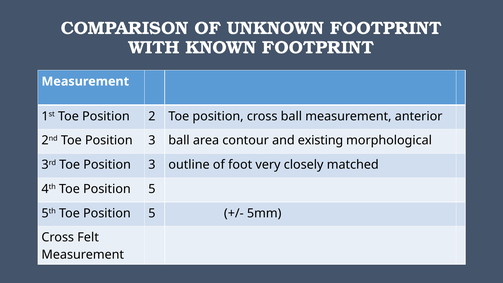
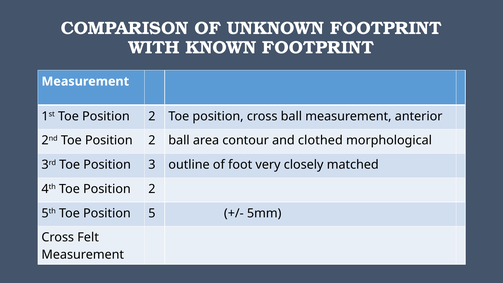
2nd Toe Position 3: 3 -> 2 (152, 140)
existing: existing -> clothed (320, 140)
4th Toe Position 5: 5 -> 2 (152, 189)
